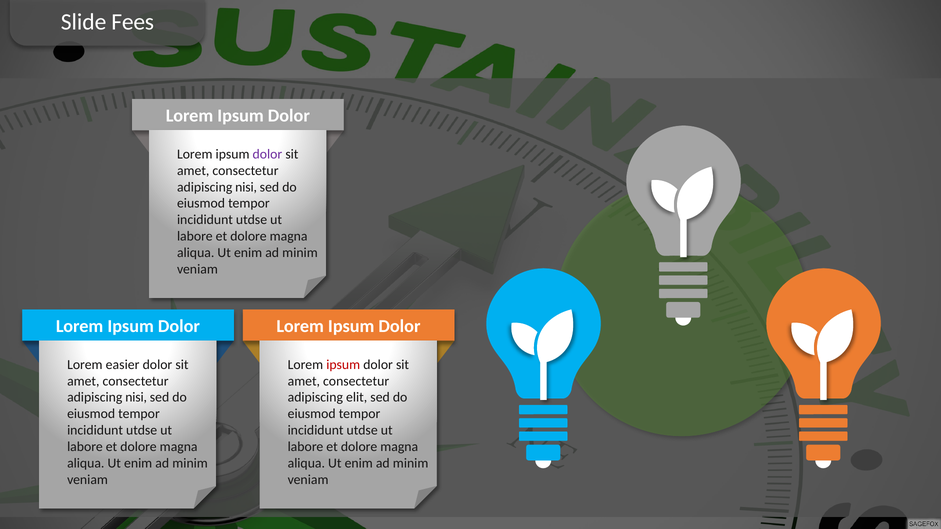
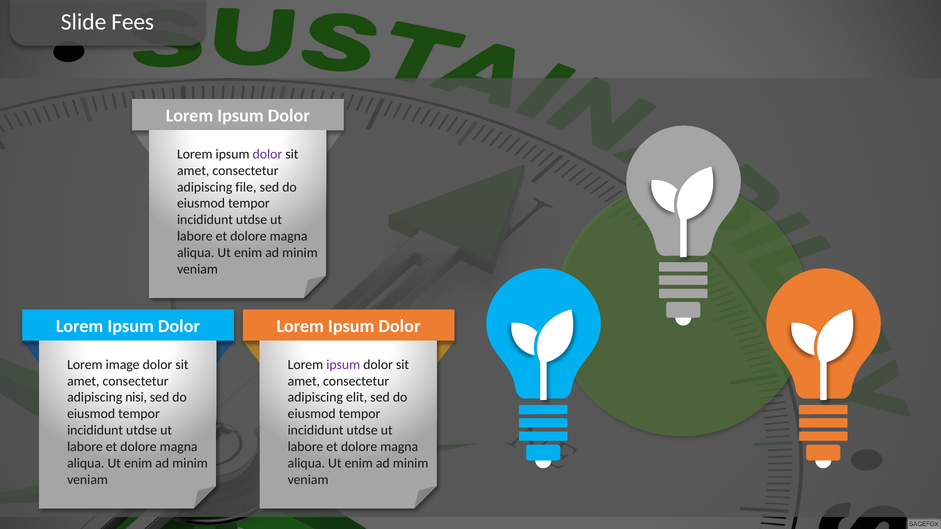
nisi: nisi -> file (246, 187)
easier: easier -> image (123, 365)
ipsum colour: red -> purple (343, 365)
